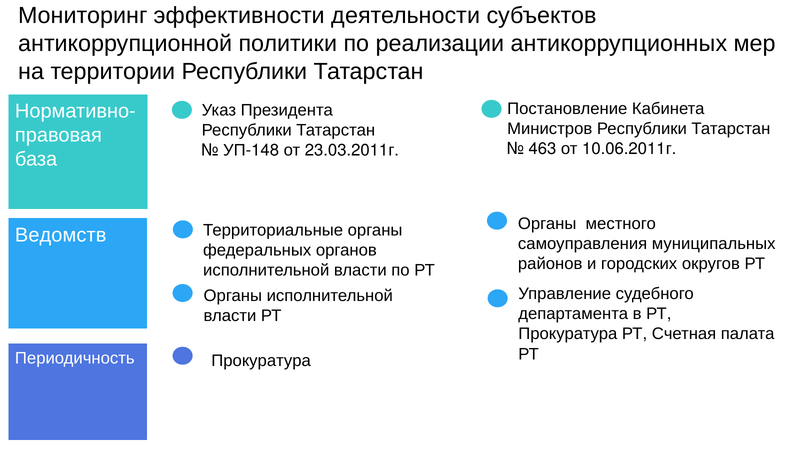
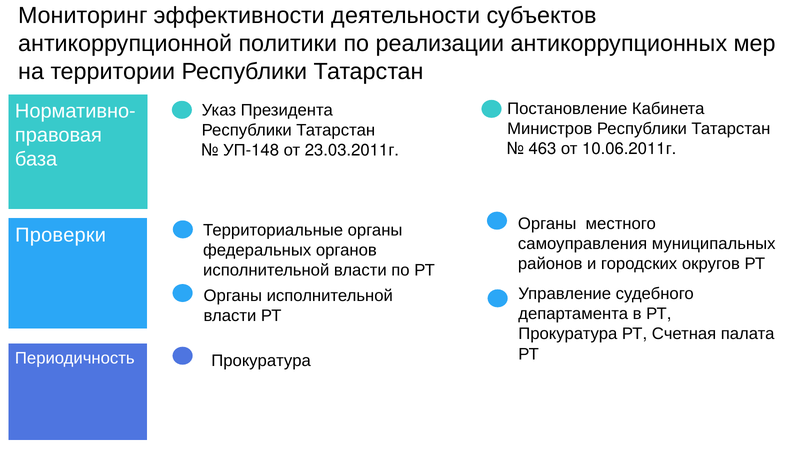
Ведомств: Ведомств -> Проверки (61, 235)
